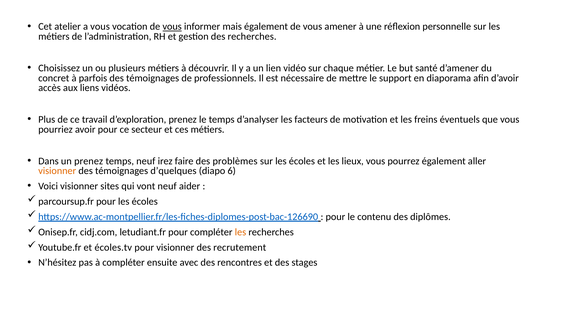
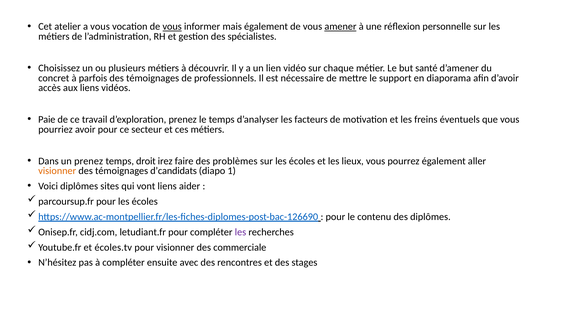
amener underline: none -> present (340, 27)
des recherches: recherches -> spécialistes (252, 36)
Plus: Plus -> Paie (47, 119)
temps neuf: neuf -> droit (146, 161)
d’quelques: d’quelques -> d’candidats (174, 171)
6: 6 -> 1 (232, 171)
Voici visionner: visionner -> diplômes (79, 186)
vont neuf: neuf -> liens (167, 186)
les colour: orange -> purple (241, 232)
recrutement: recrutement -> commerciale (240, 247)
